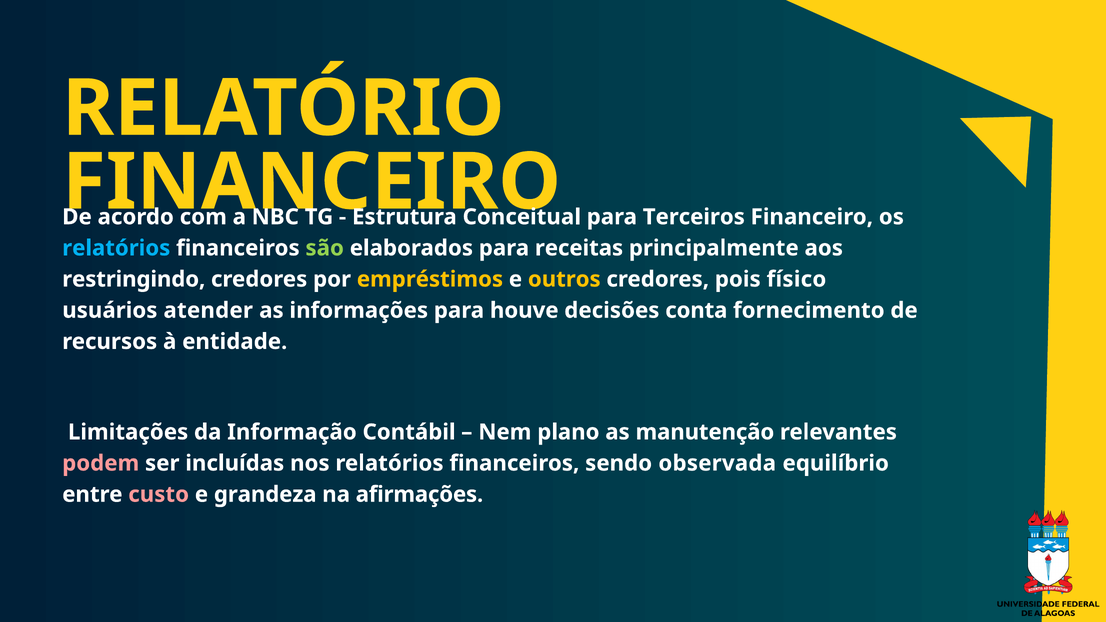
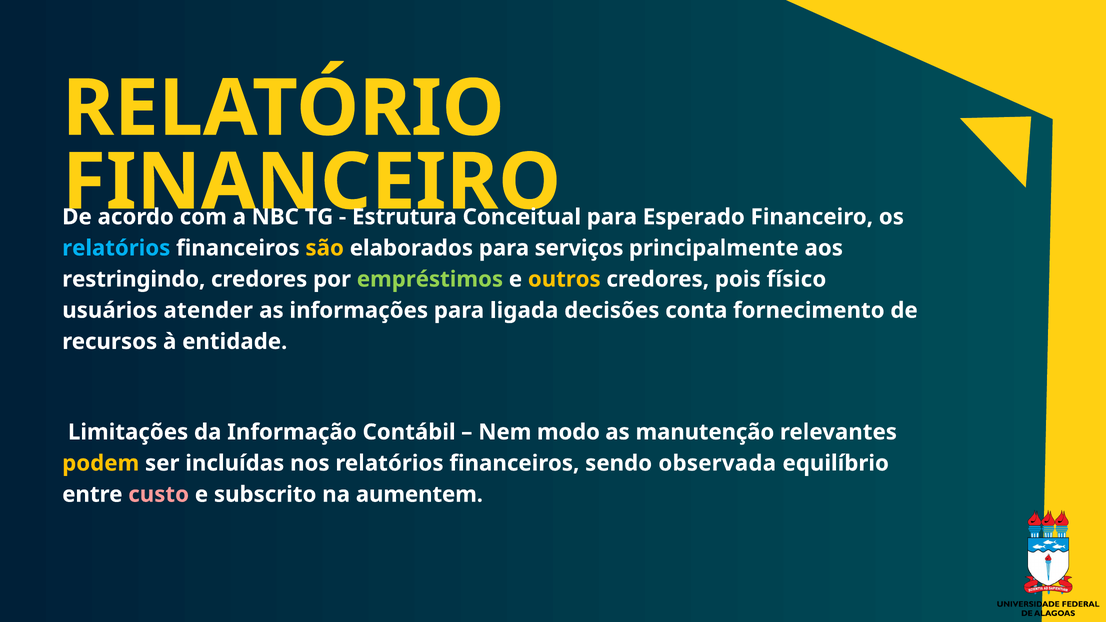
Terceiros: Terceiros -> Esperado (694, 217)
são colour: light green -> yellow (325, 248)
receitas: receitas -> serviços (579, 248)
empréstimos colour: yellow -> light green (430, 279)
houve: houve -> ligada (524, 310)
plano: plano -> modo (568, 432)
podem colour: pink -> yellow (101, 463)
grandeza: grandeza -> subscrito (265, 495)
afirmações: afirmações -> aumentem (419, 495)
